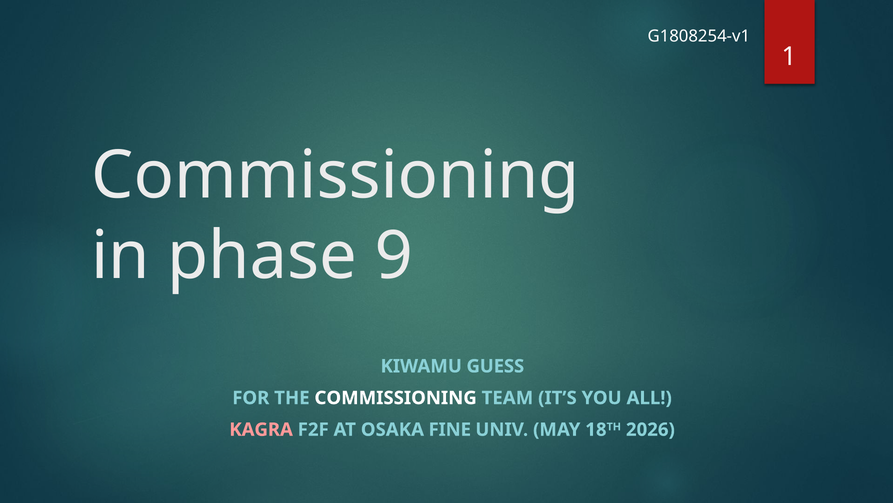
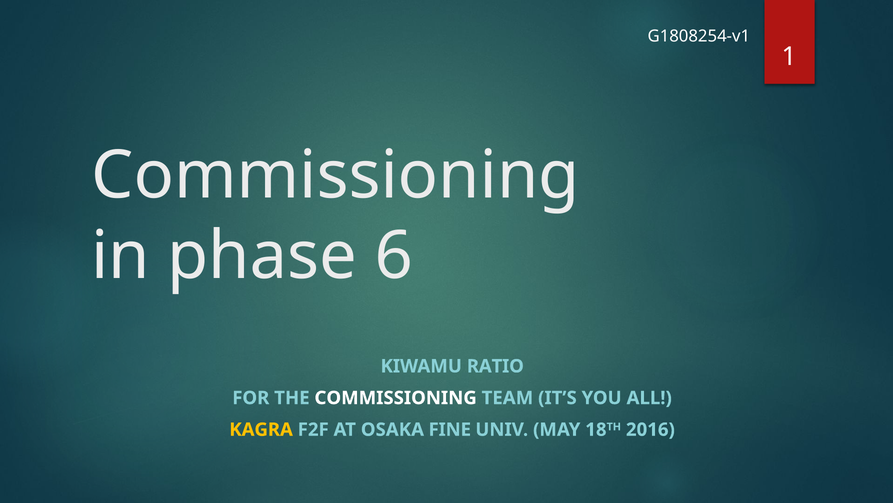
9: 9 -> 6 (394, 256)
GUESS: GUESS -> RATIO (495, 366)
KAGRA colour: pink -> yellow (261, 429)
2026: 2026 -> 2016 (650, 429)
